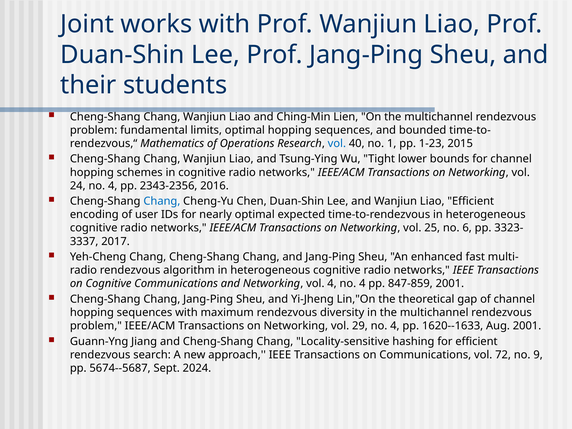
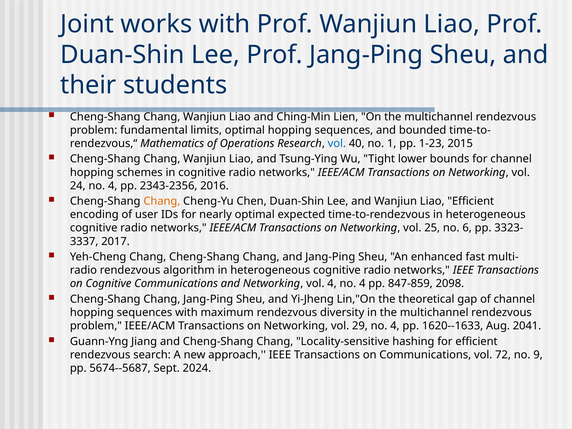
Chang colour: blue -> orange (162, 201)
847-859 2001: 2001 -> 2098 (450, 284)
Aug 2001: 2001 -> 2041 (527, 326)
